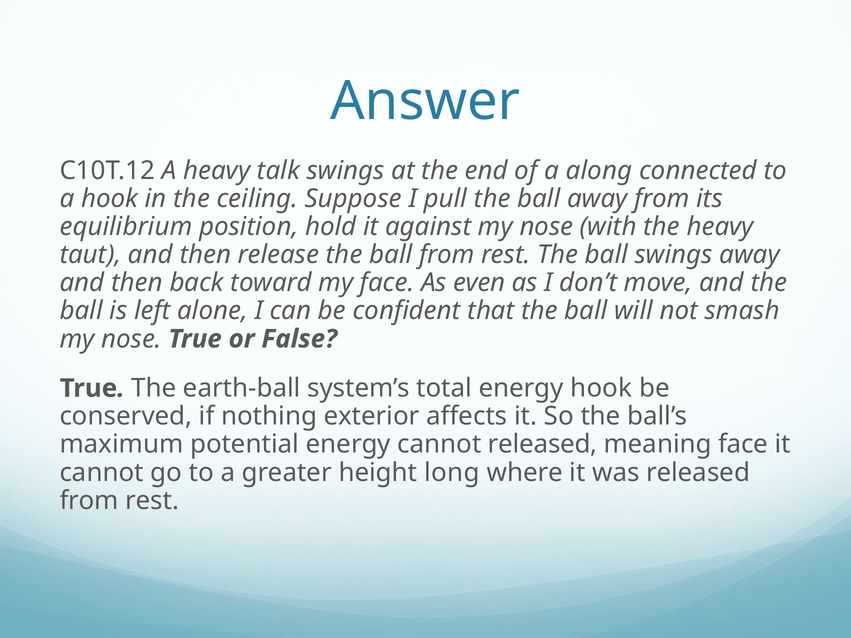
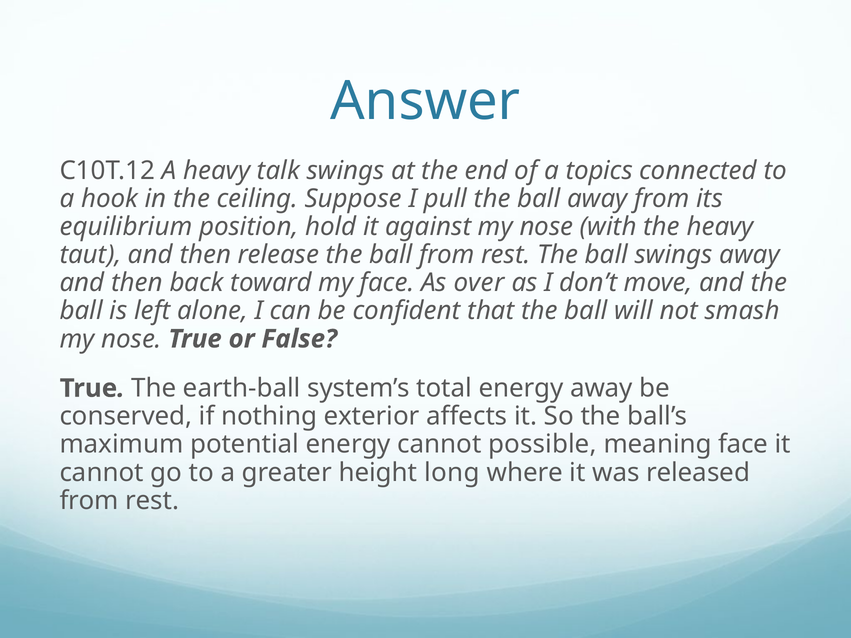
along: along -> topics (599, 171)
even: even -> over (479, 283)
energy hook: hook -> away (601, 388)
cannot released: released -> possible (542, 445)
